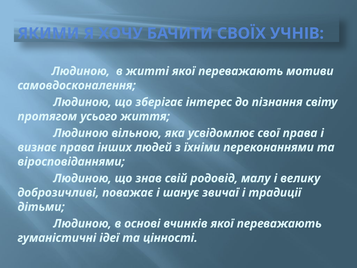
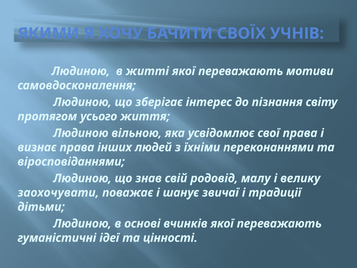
доброзичливі: доброзичливі -> заохочувати (58, 192)
